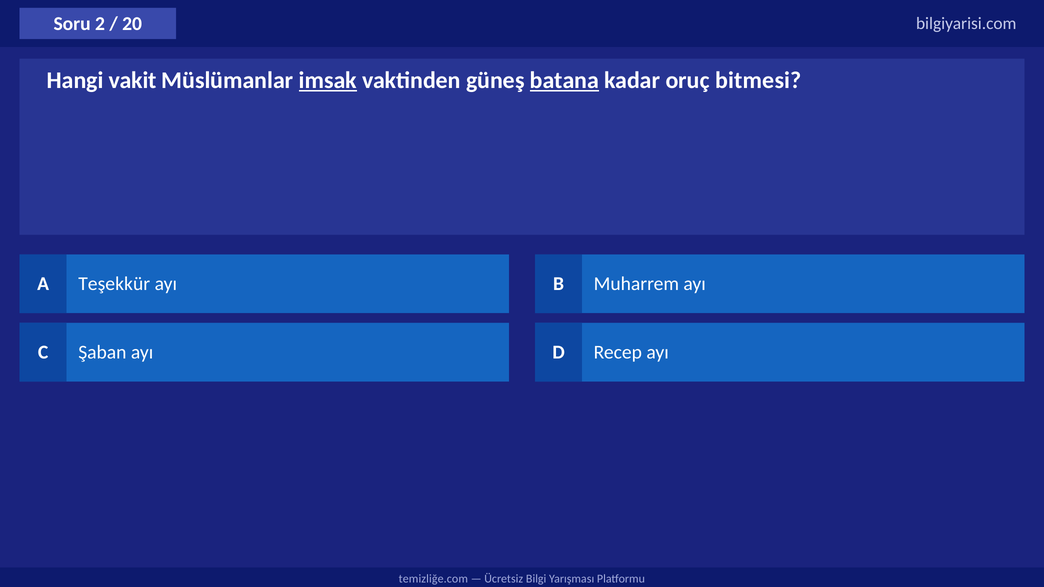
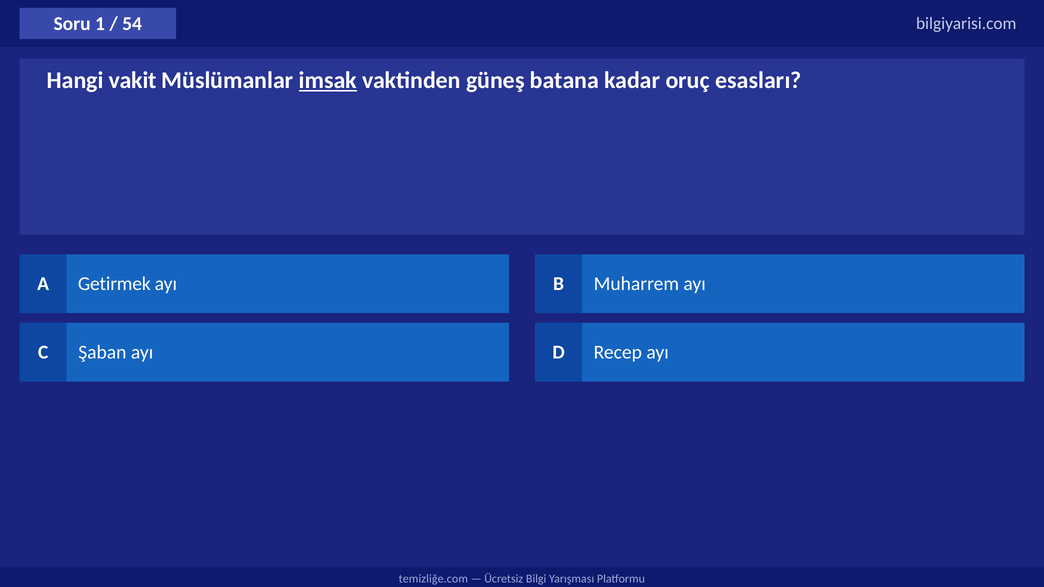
2: 2 -> 1 (100, 24)
20: 20 -> 54 (132, 24)
batana underline: present -> none (564, 80)
bitmesi: bitmesi -> esasları (758, 80)
Teşekkür: Teşekkür -> Getirmek (114, 284)
